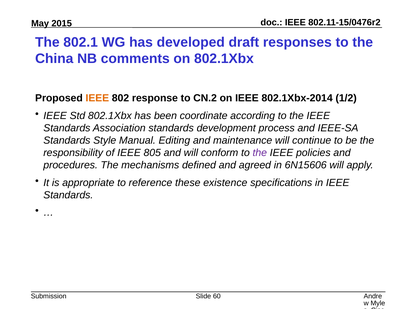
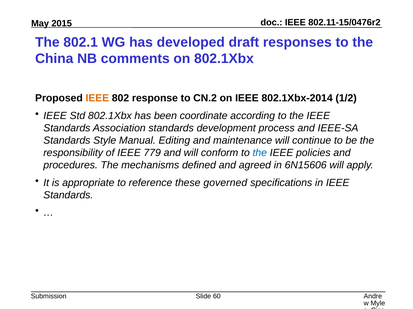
805: 805 -> 779 (152, 153)
the colour: purple -> blue (260, 153)
existence: existence -> governed (225, 183)
